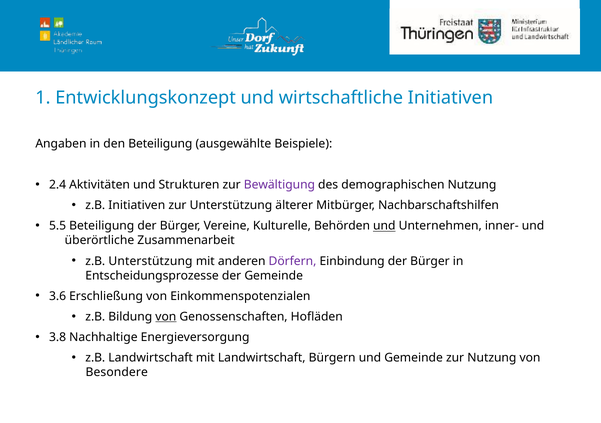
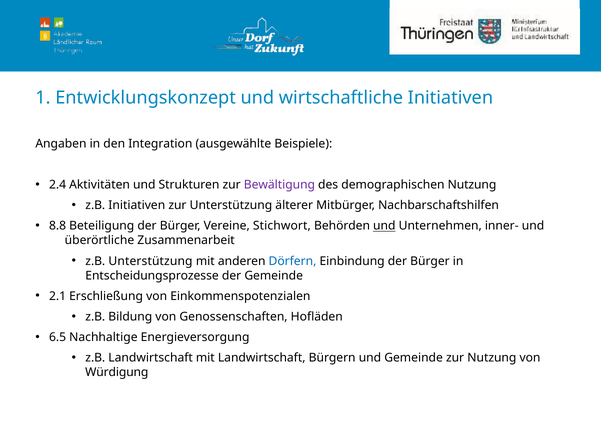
den Beteiligung: Beteiligung -> Integration (160, 144)
5.5: 5.5 -> 8.8 (58, 226)
Kulturelle: Kulturelle -> Stichwort (282, 226)
Dörfern colour: purple -> blue (292, 261)
3.6: 3.6 -> 2.1 (58, 297)
von underline: present -> none (166, 317)
3.8: 3.8 -> 6.5 (58, 338)
Besondere: Besondere -> Würdigung (117, 373)
